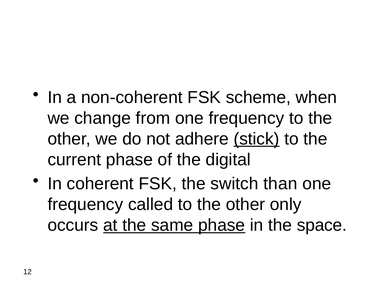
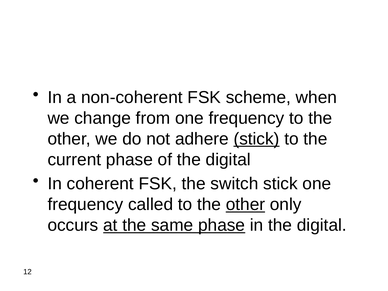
switch than: than -> stick (280, 184)
other underline: none -> present (245, 204)
in the space: space -> digital (322, 225)
